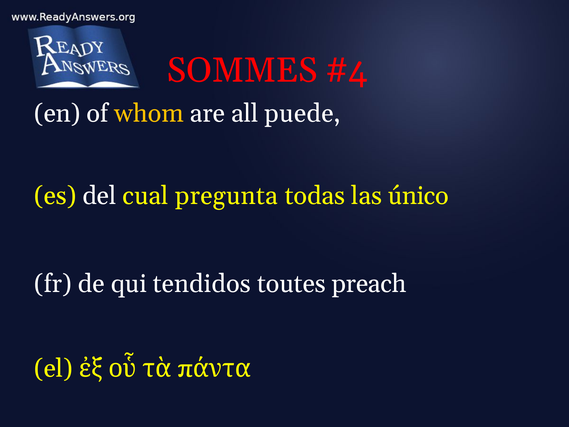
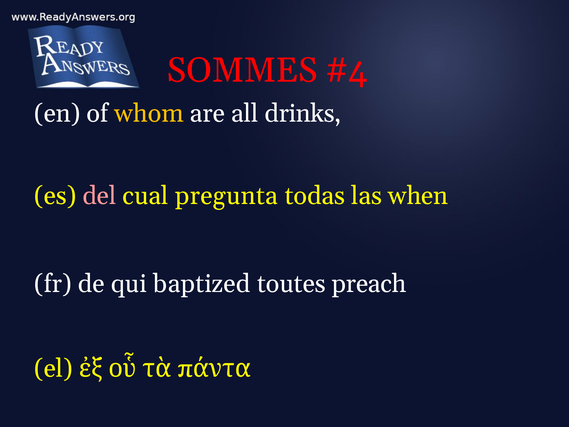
puede: puede -> drinks (303, 113)
del colour: white -> pink (99, 196)
único: único -> when (418, 196)
tendidos: tendidos -> baptized (202, 284)
